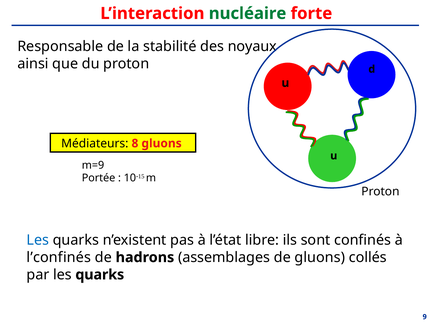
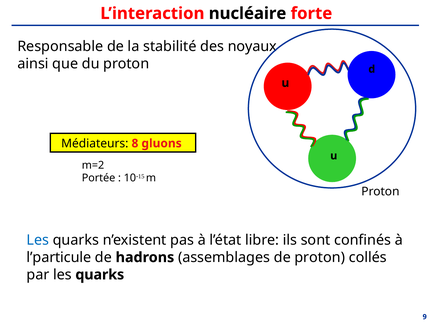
nucléaire colour: green -> black (248, 13)
m=9: m=9 -> m=2 (93, 165)
l’confinés: l’confinés -> l’particule (59, 257)
de gluons: gluons -> proton (320, 257)
